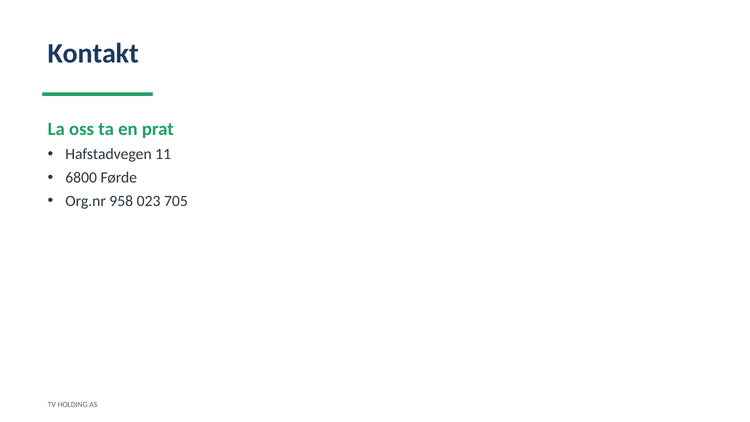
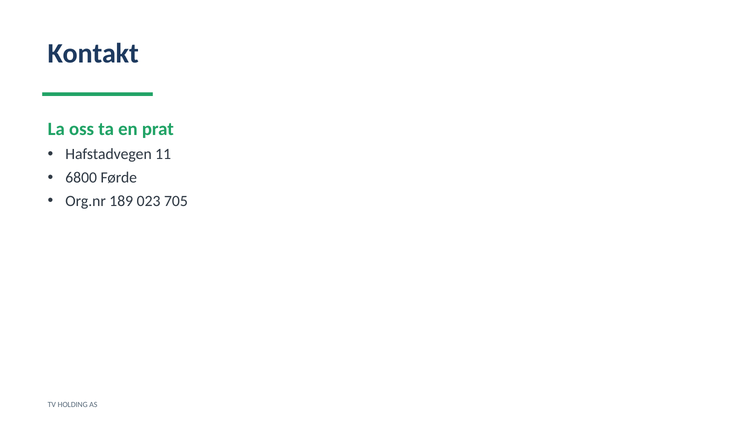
958: 958 -> 189 (121, 201)
